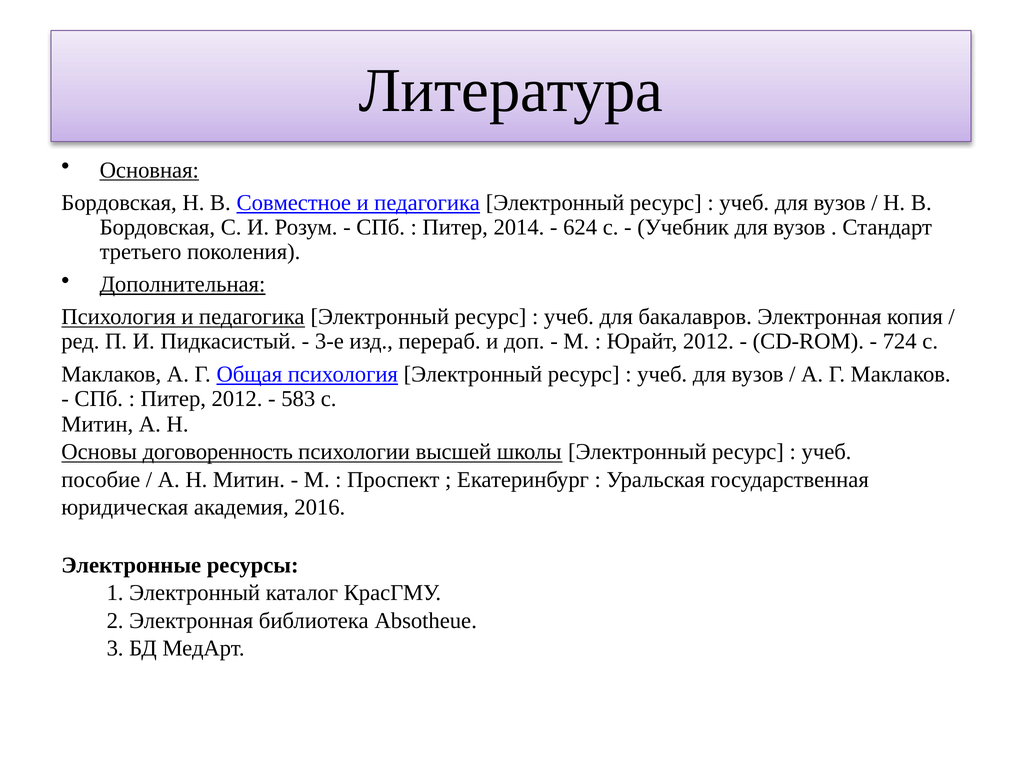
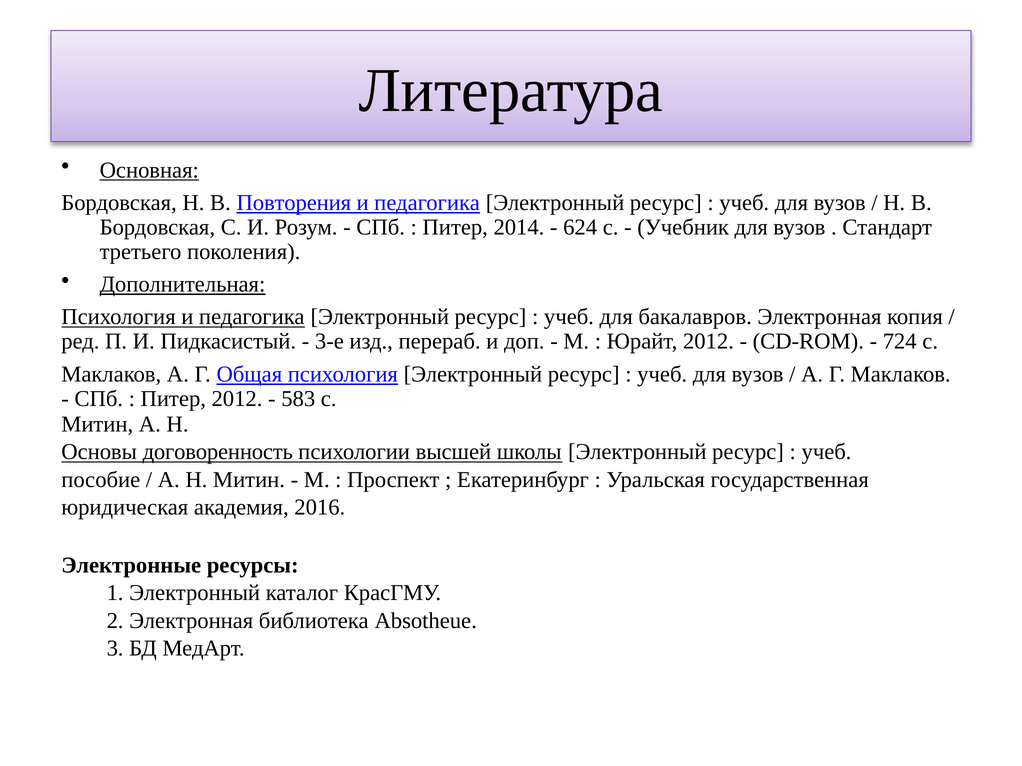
Совместное: Совместное -> Повторения (294, 203)
